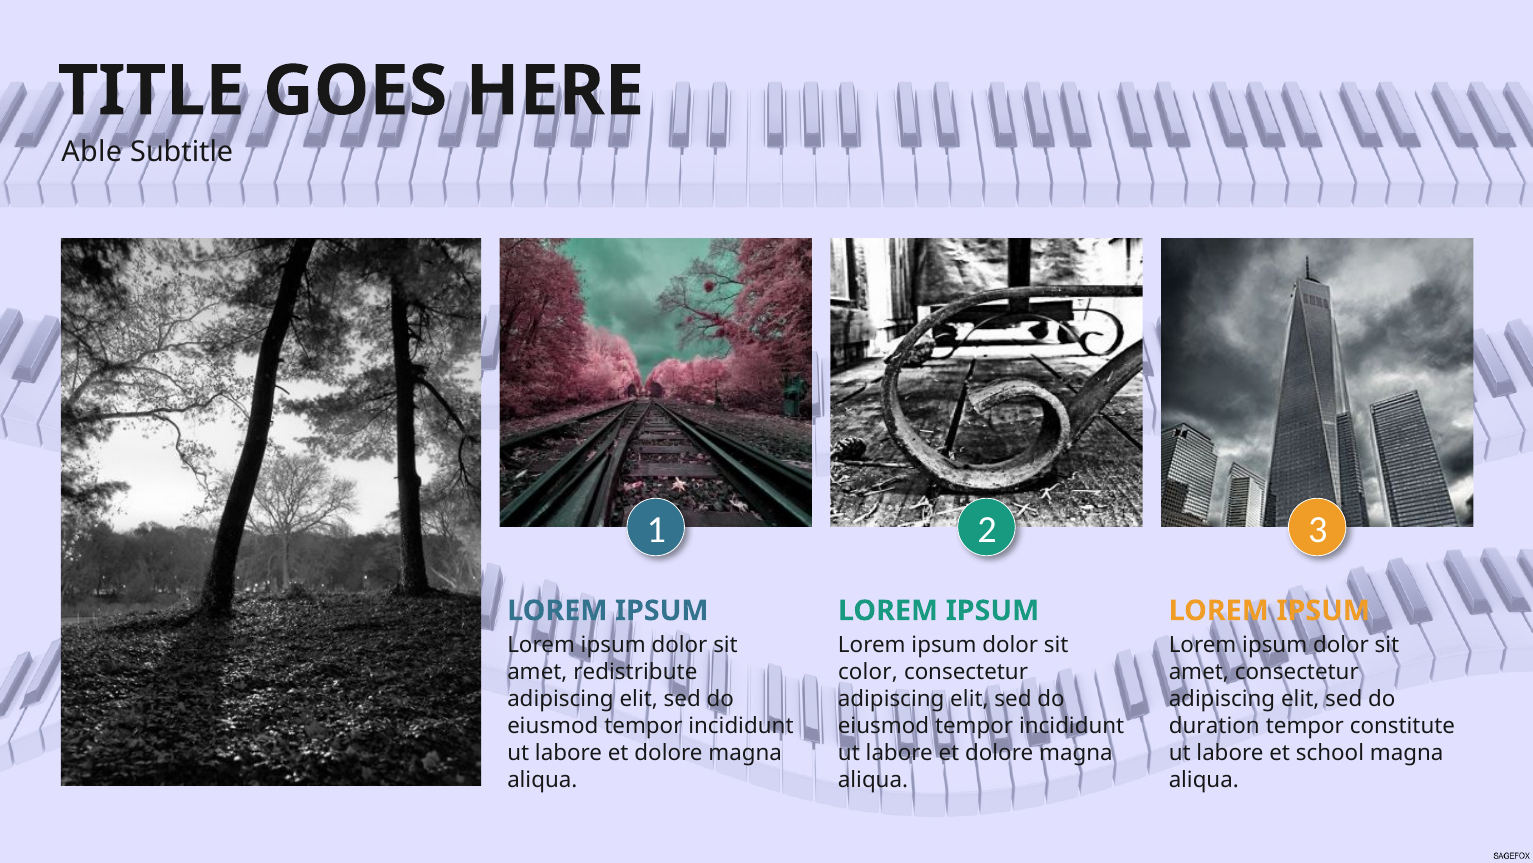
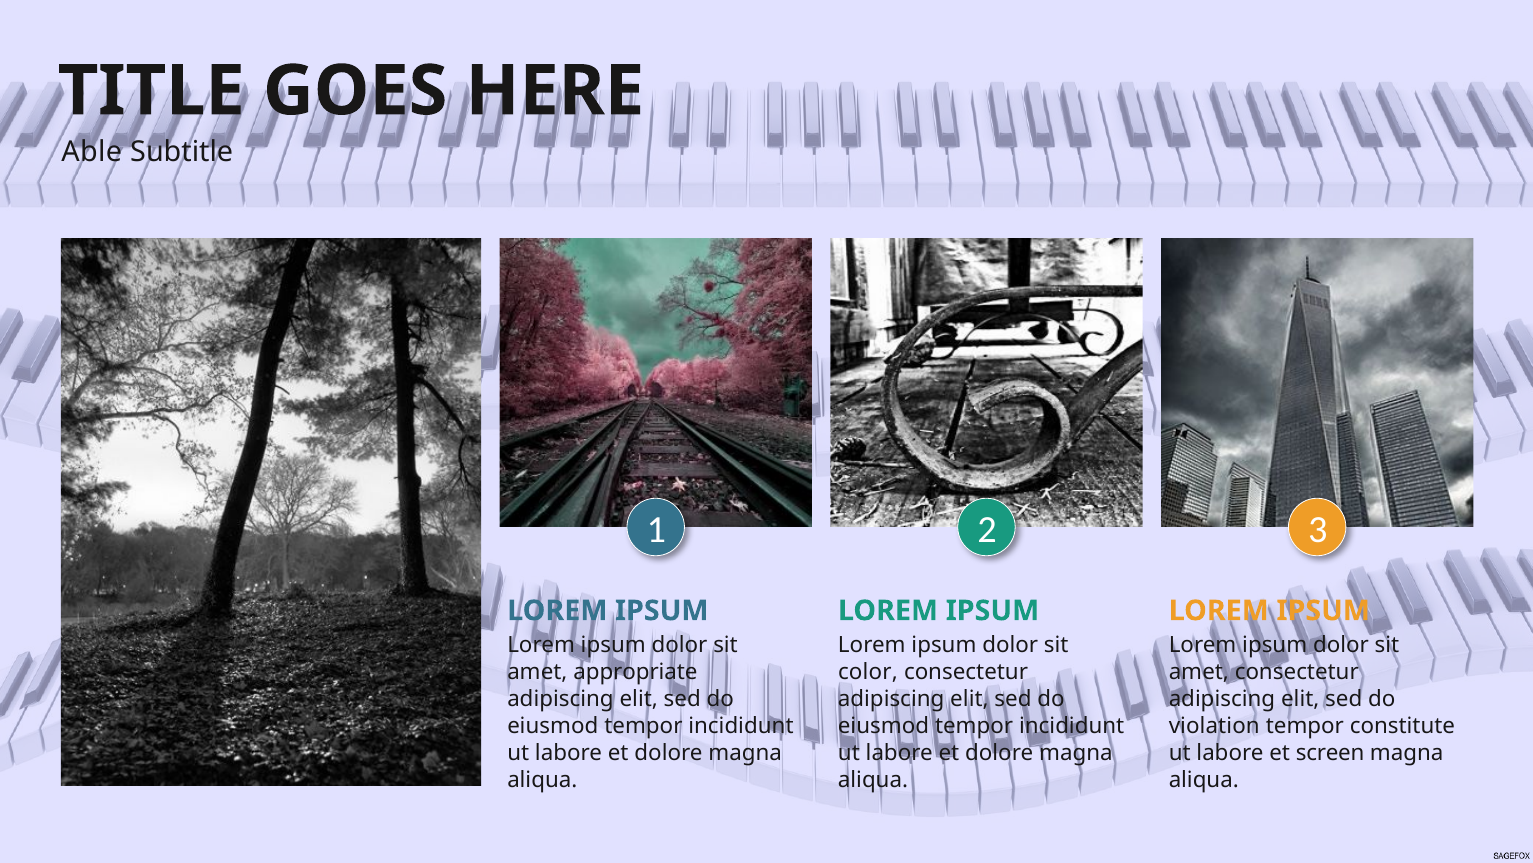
redistribute: redistribute -> appropriate (635, 672)
duration: duration -> violation (1214, 725)
school: school -> screen (1330, 752)
